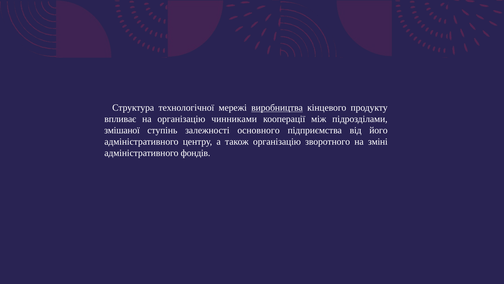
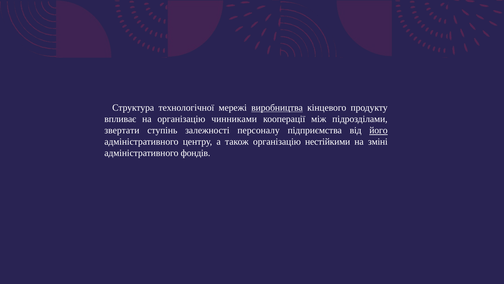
змішаної: змішаної -> звертати (122, 130)
основного: основного -> персоналу (259, 130)
його underline: none -> present (379, 130)
зворотного: зворотного -> нестійкими (328, 142)
